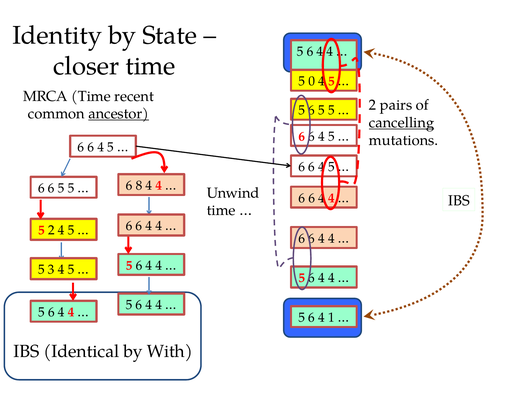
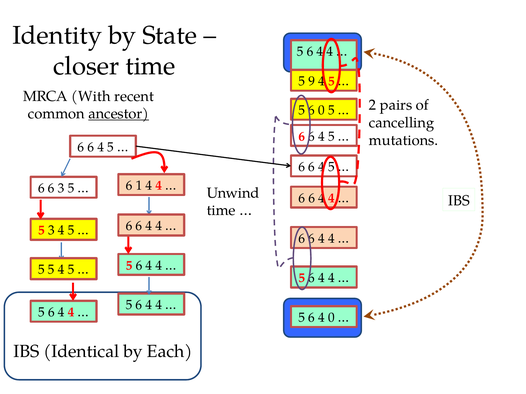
0: 0 -> 9 (312, 81)
MRCA Time: Time -> With (91, 96)
5 6 5: 5 -> 0 (321, 110)
cancelling underline: present -> none (402, 123)
8: 8 -> 1 (139, 186)
6 6 5: 5 -> 3 (61, 188)
5 2: 2 -> 3 (51, 231)
5 3: 3 -> 5 (51, 270)
4 1: 1 -> 0 (331, 318)
With: With -> Each (170, 352)
